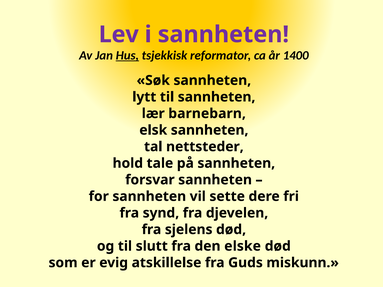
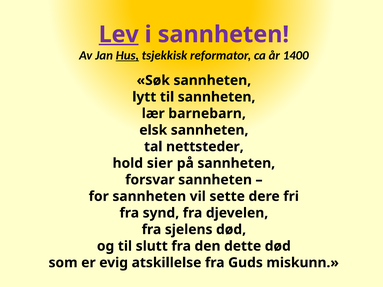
Lev underline: none -> present (119, 35)
tale: tale -> sier (160, 163)
elske: elske -> dette (243, 246)
